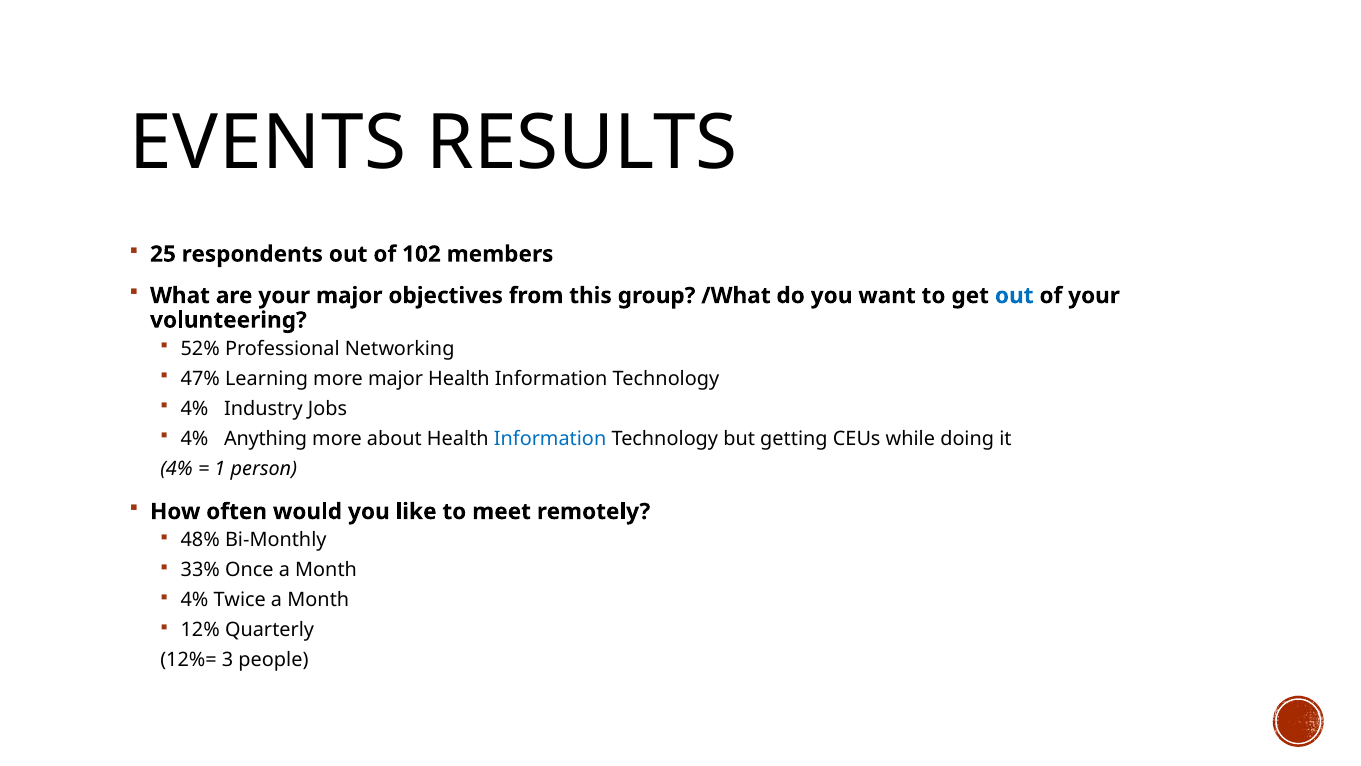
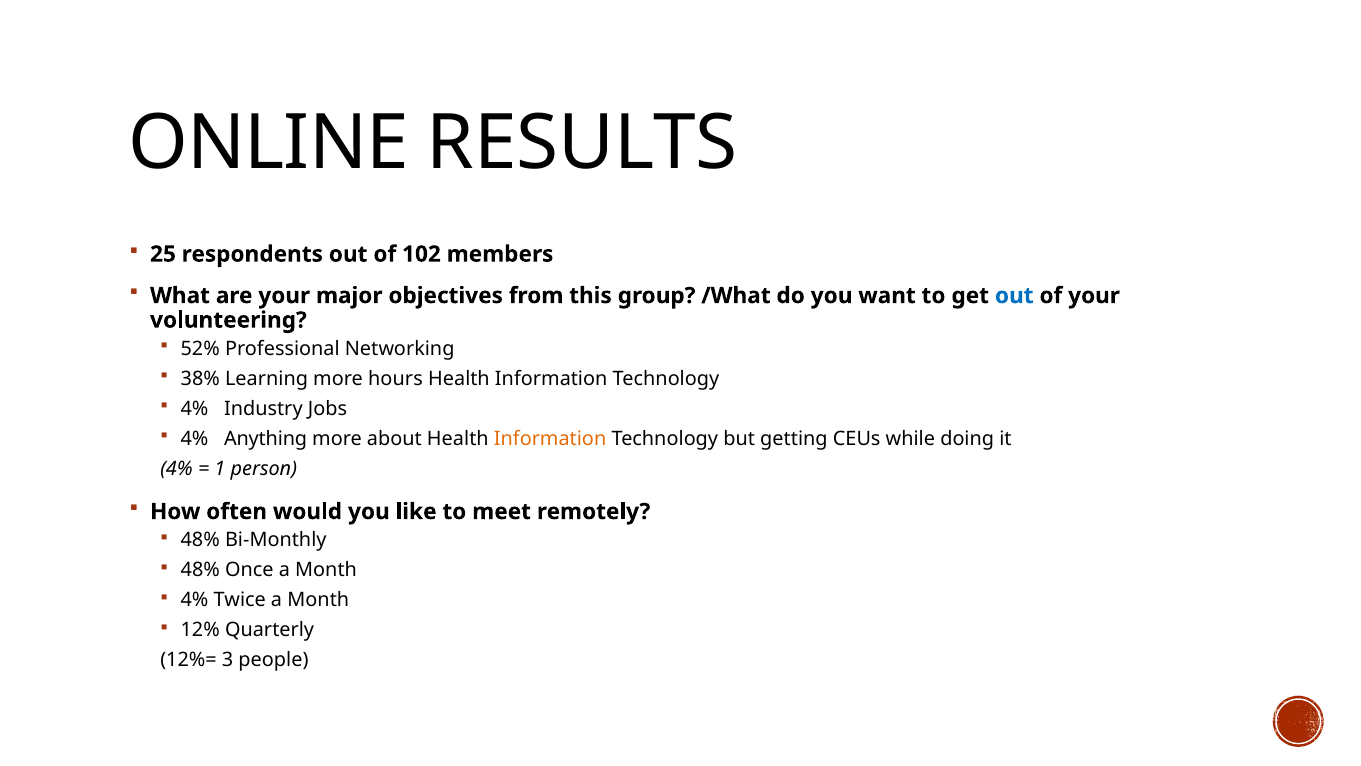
EVENTS: EVENTS -> ONLINE (269, 143)
47%: 47% -> 38% (200, 379)
more major: major -> hours (395, 379)
Information colour: blue -> orange (550, 439)
33%: 33% -> 48% (200, 570)
